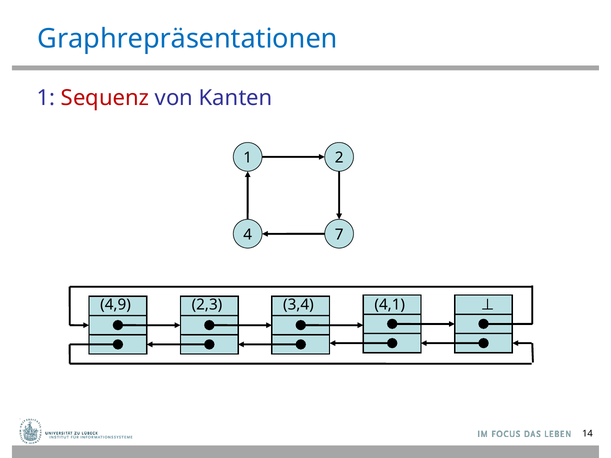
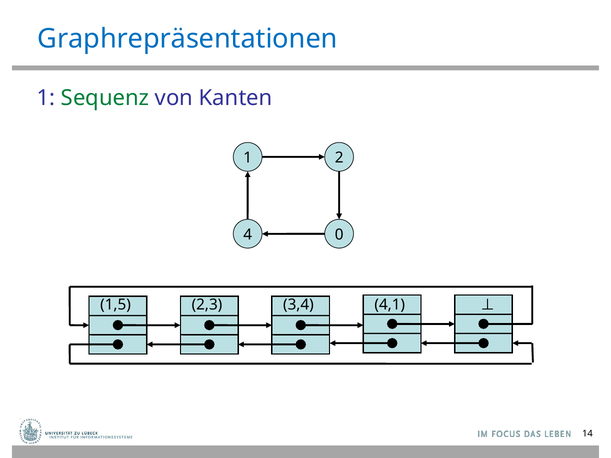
Sequenz colour: red -> green (105, 98)
7: 7 -> 0 (339, 235)
4,9: 4,9 -> 1,5 (116, 305)
